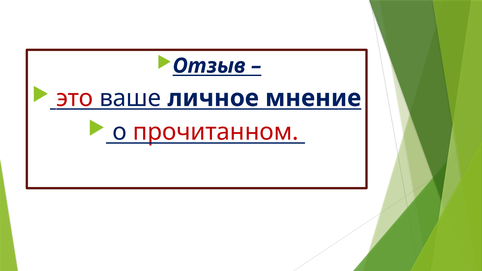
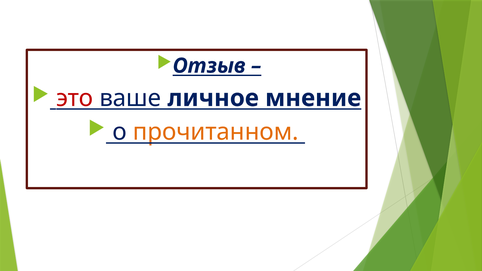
прочитанном colour: red -> orange (216, 132)
